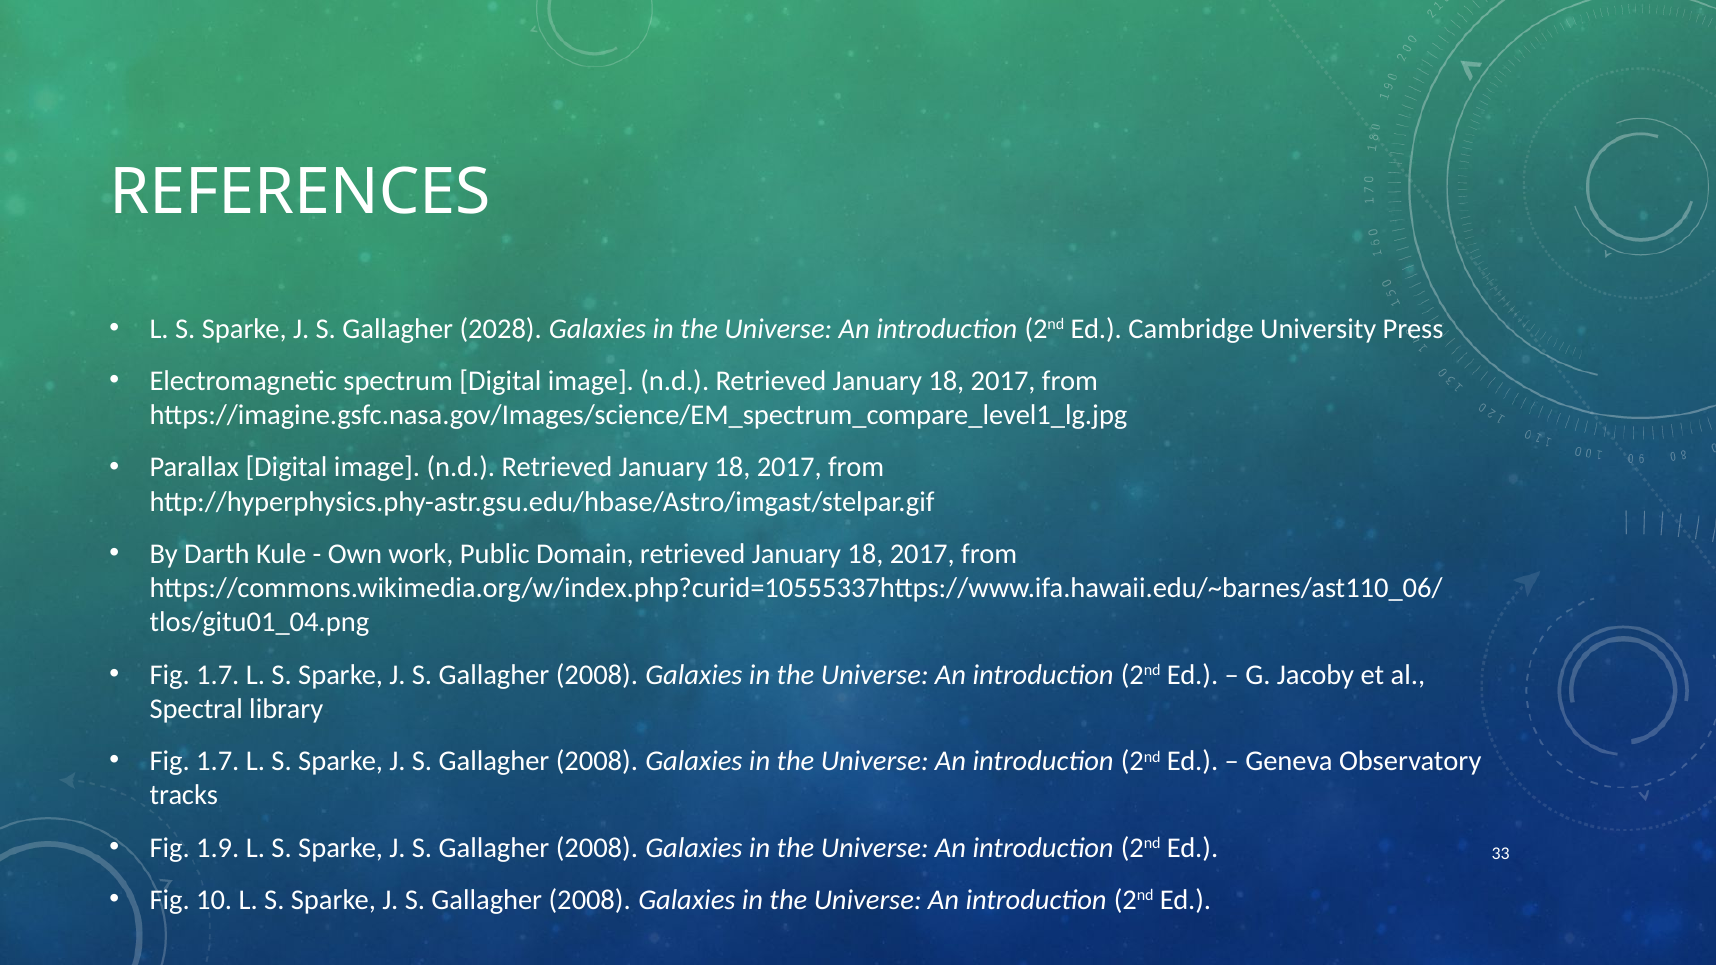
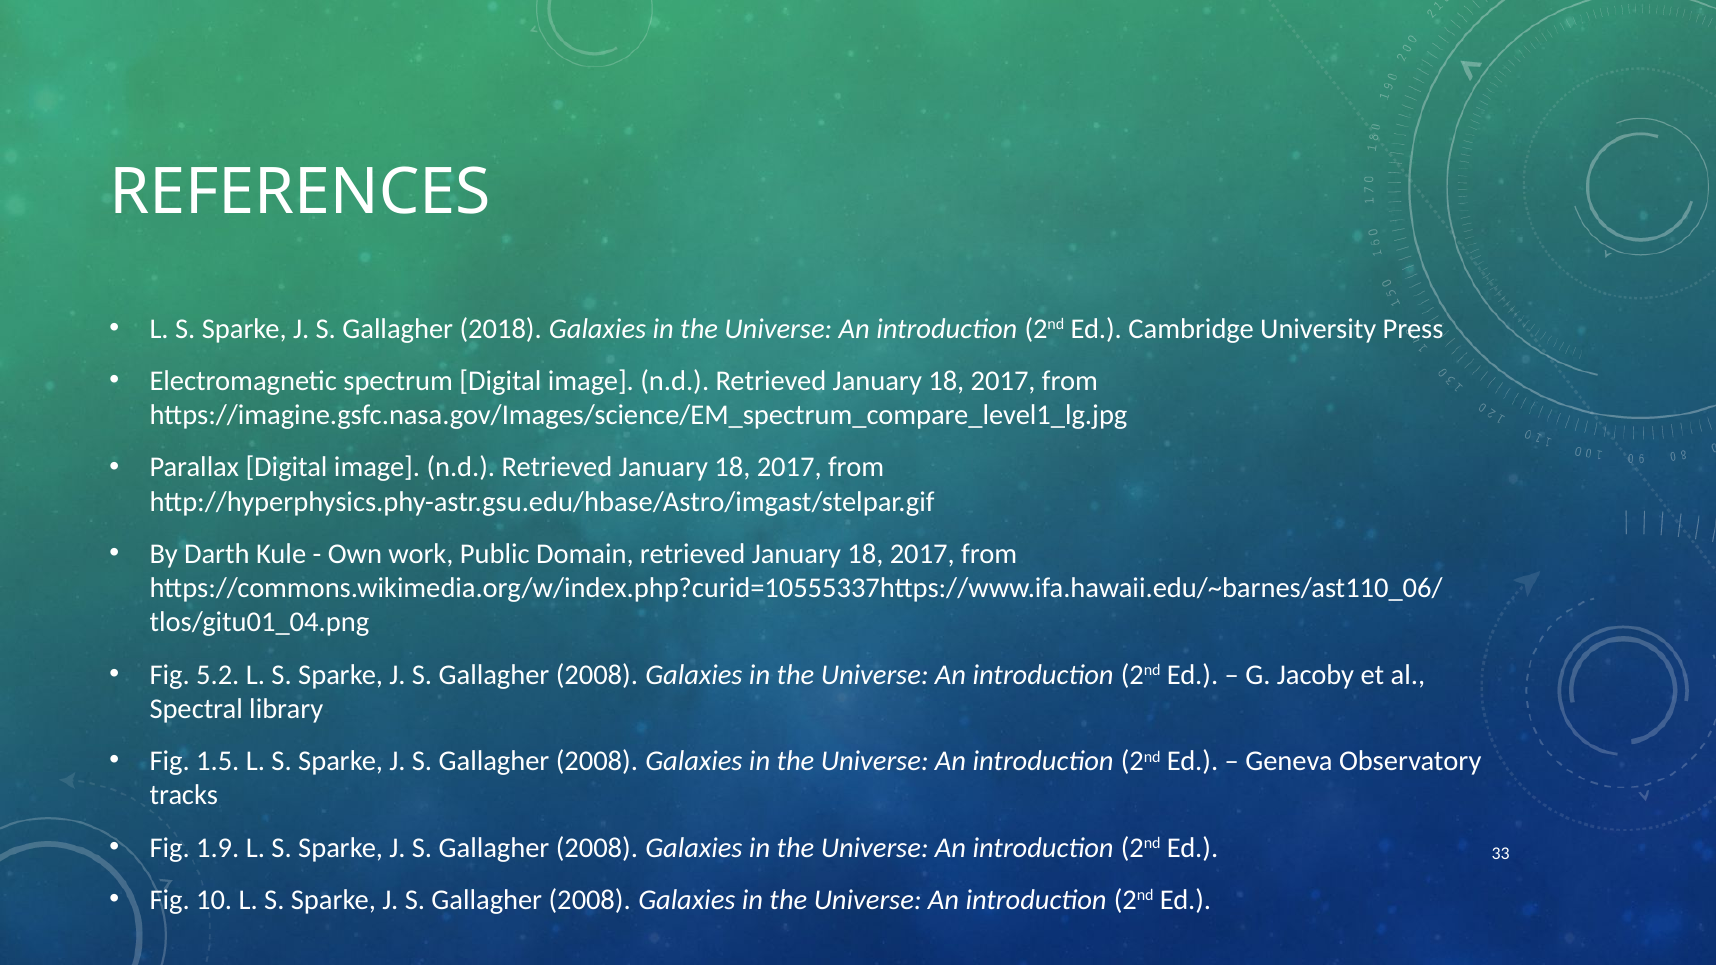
2028: 2028 -> 2018 (501, 329)
1.7: 1.7 -> 5.2 (218, 675)
1.7: 1.7 -> 1.5 (218, 761)
